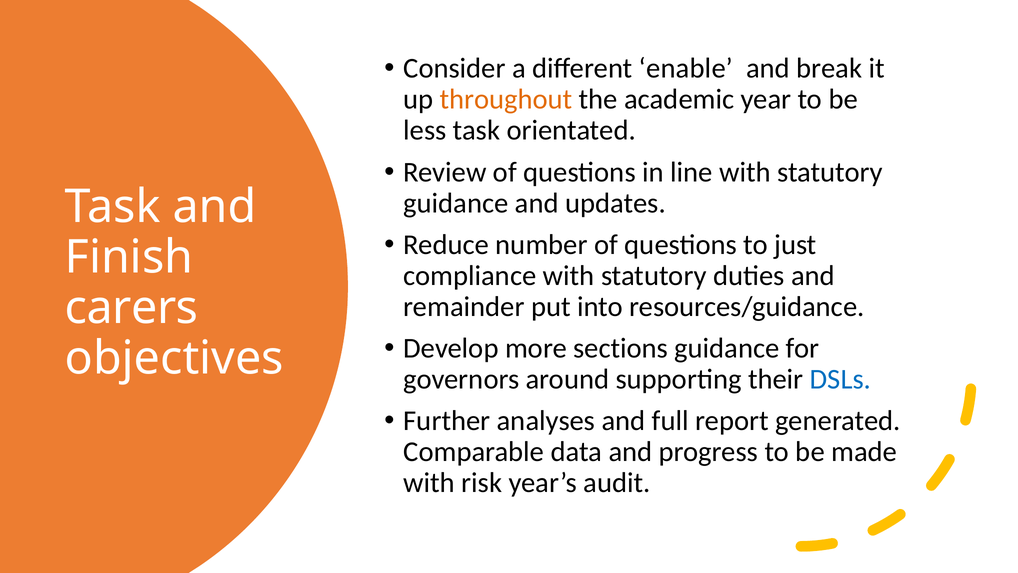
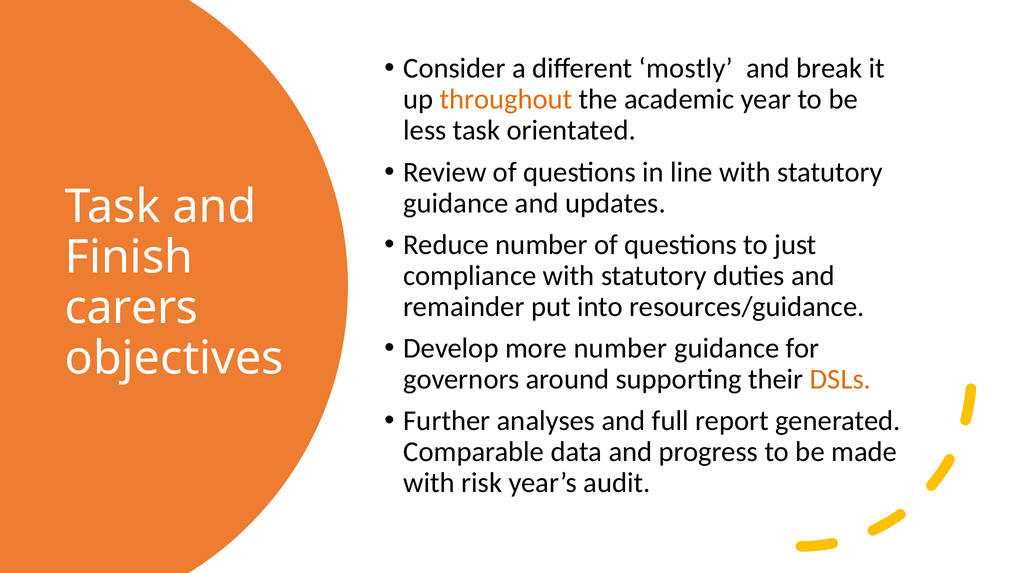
enable: enable -> mostly (686, 68)
more sections: sections -> number (620, 348)
DSLs colour: blue -> orange (840, 379)
